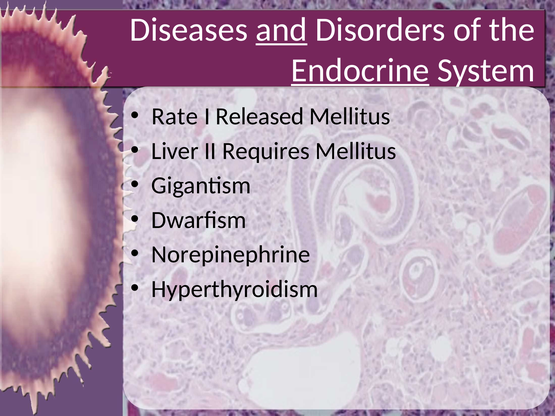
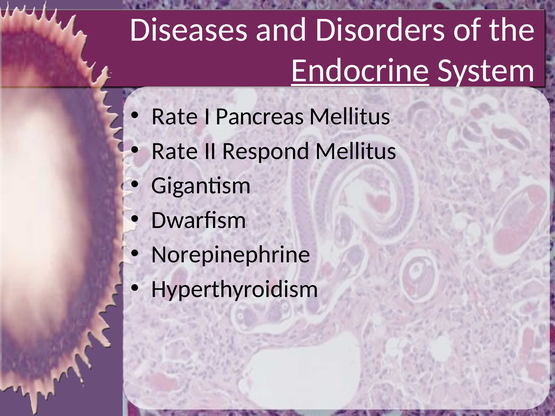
and underline: present -> none (282, 30)
Released: Released -> Pancreas (260, 116)
Liver: Liver -> Rate (175, 151)
Requires: Requires -> Respond (266, 151)
